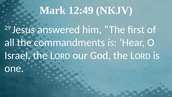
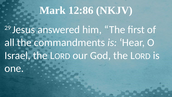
12:49: 12:49 -> 12:86 (81, 10)
